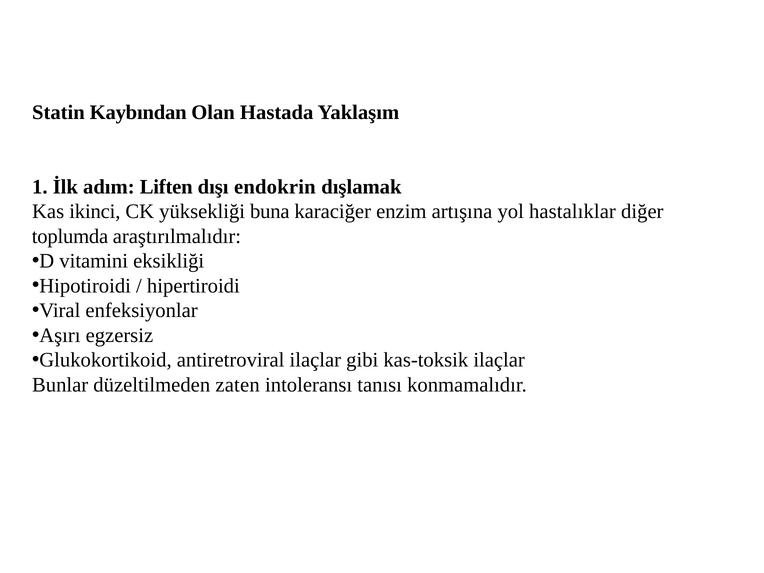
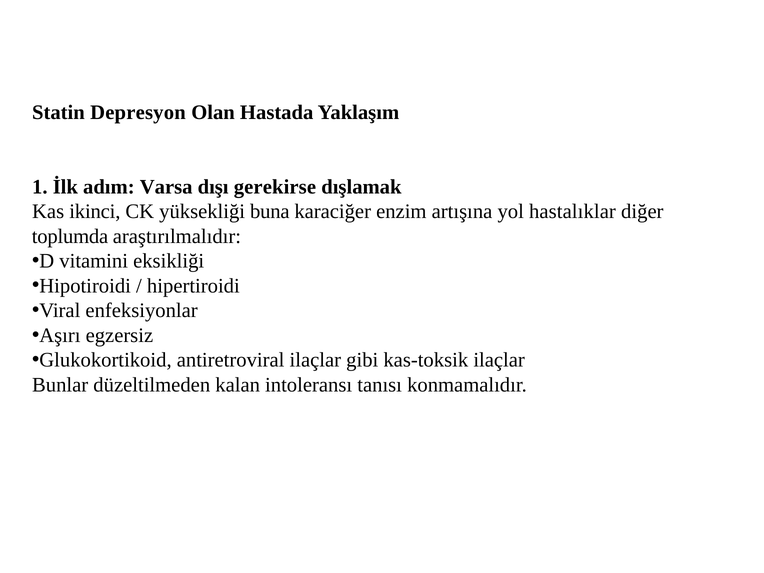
Kaybından: Kaybından -> Depresyon (138, 113)
Liften: Liften -> Varsa (166, 187)
endokrin: endokrin -> gerekirse (275, 187)
zaten: zaten -> kalan (238, 385)
